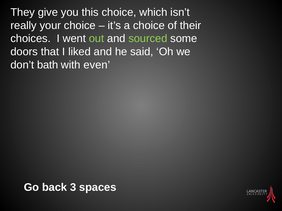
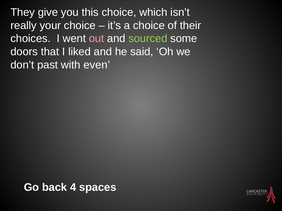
out colour: light green -> pink (96, 39)
bath: bath -> past (48, 65)
3: 3 -> 4 (73, 188)
